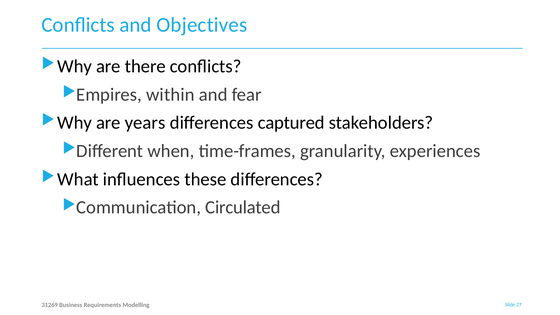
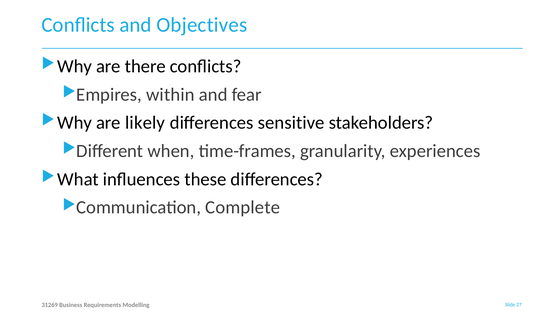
years: years -> likely (145, 123)
captured: captured -> sensitive (291, 123)
Circulated: Circulated -> Complete (243, 207)
